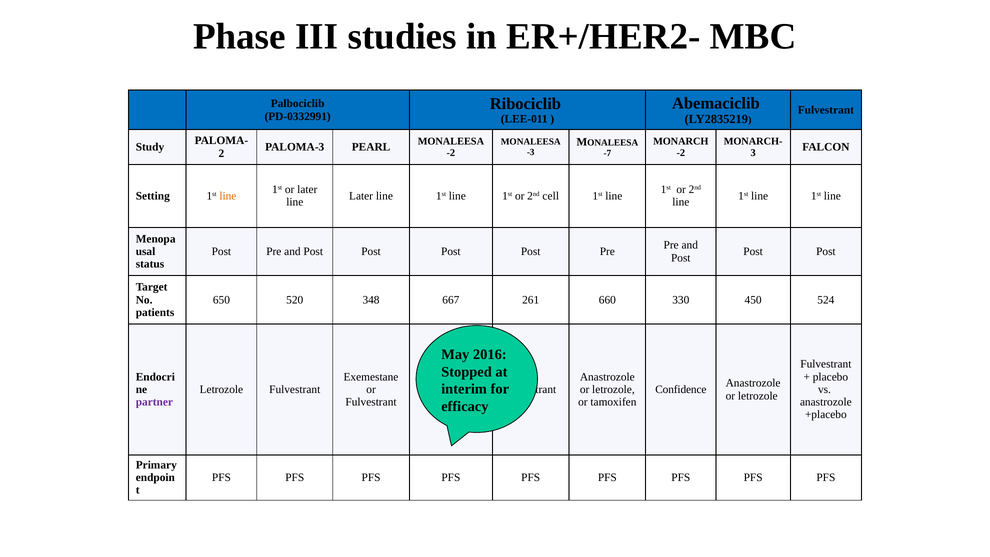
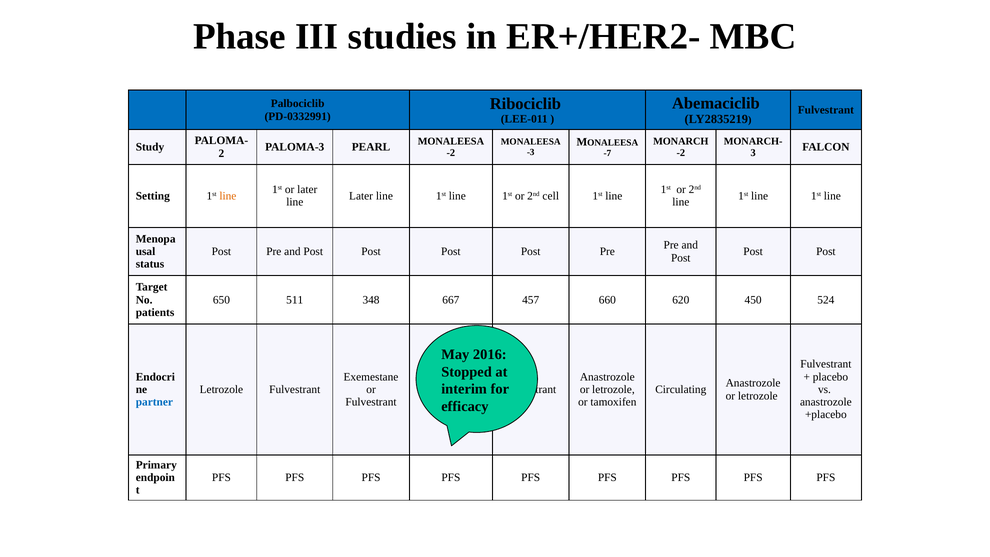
520: 520 -> 511 (295, 300)
261: 261 -> 457 (531, 300)
330: 330 -> 620 (681, 300)
Confidence: Confidence -> Circulating (681, 389)
partner colour: purple -> blue (154, 402)
